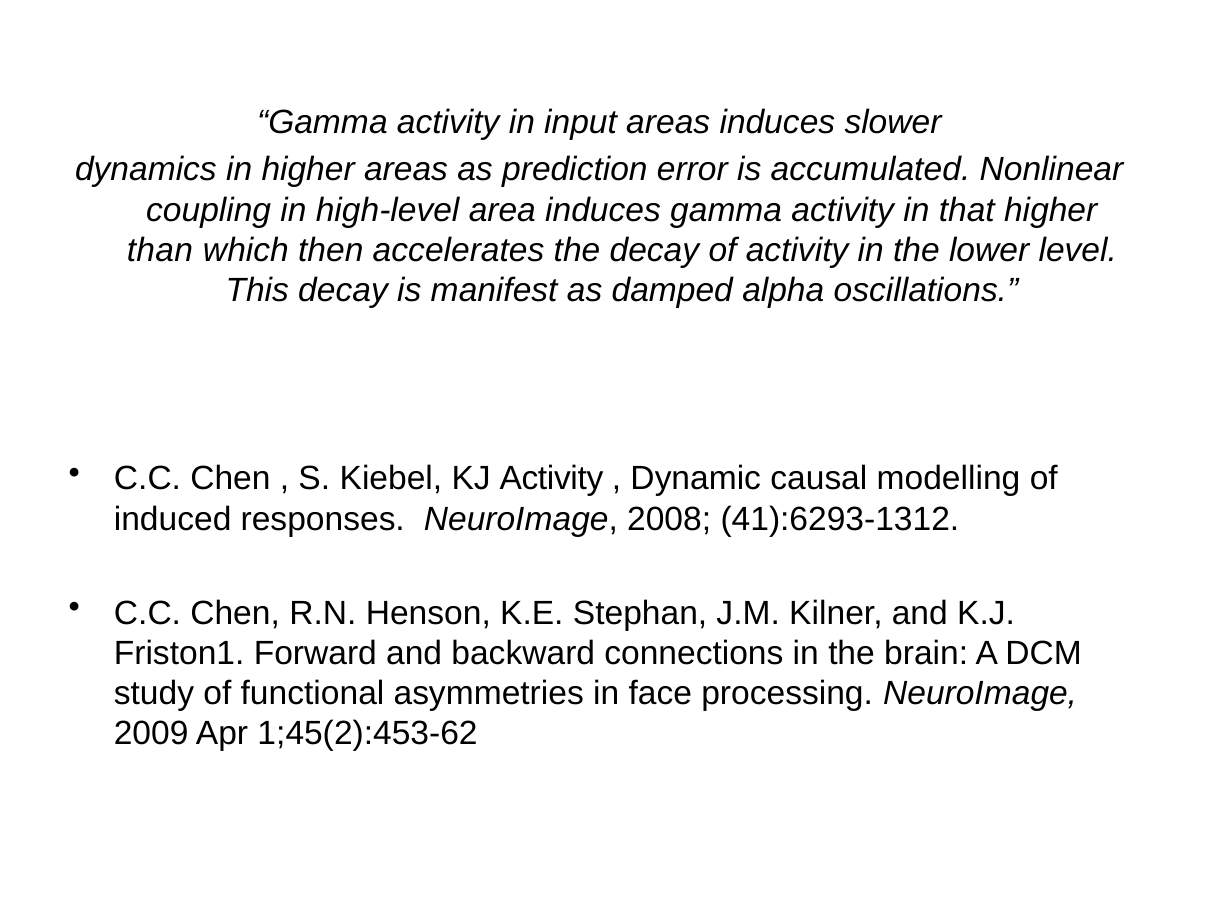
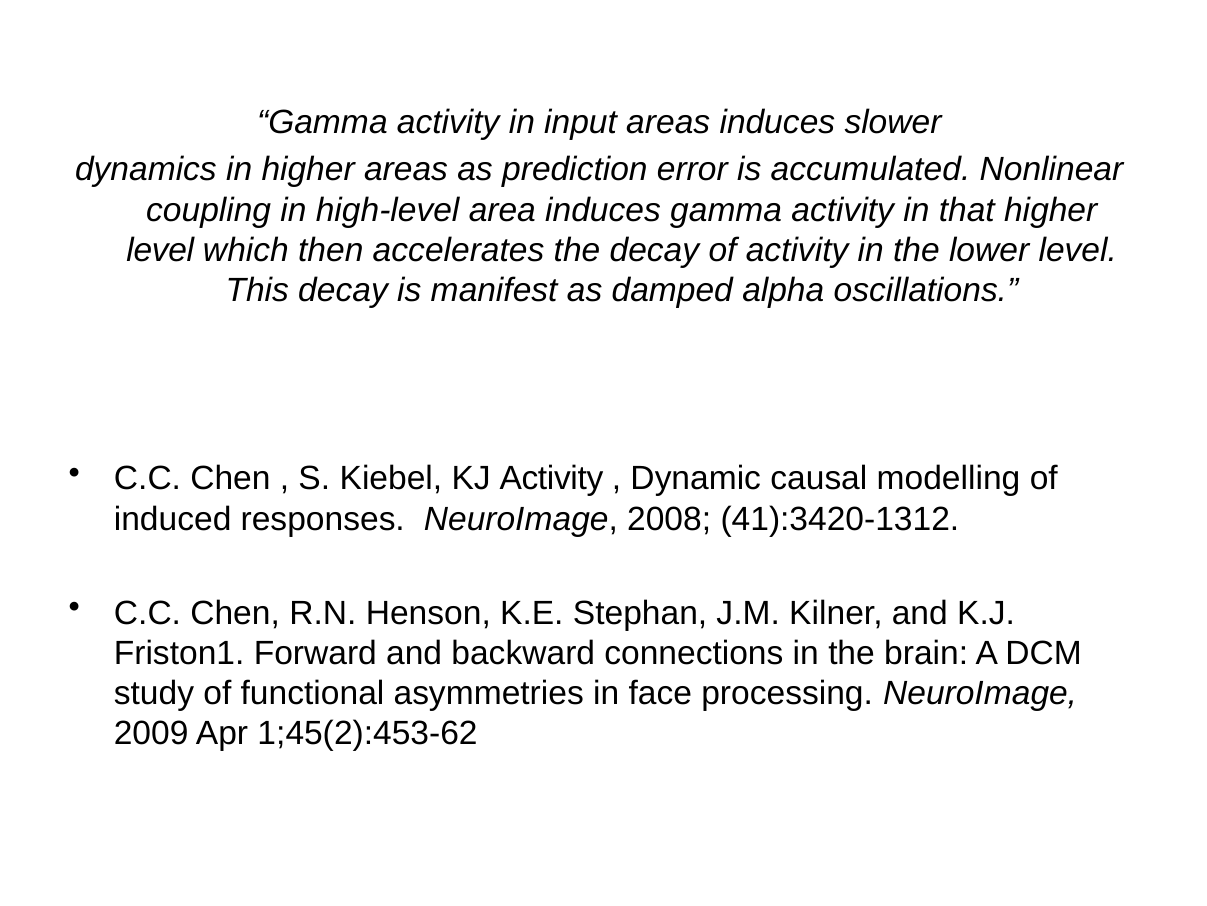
than: than -> level (160, 250)
41):6293-1312: 41):6293-1312 -> 41):3420-1312 (840, 519)
